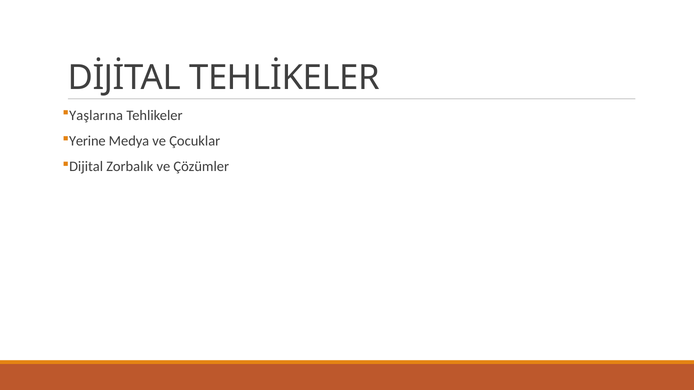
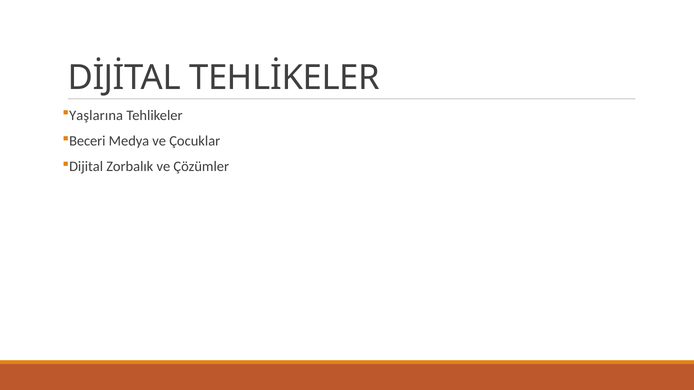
Yerine: Yerine -> Beceri (87, 141)
